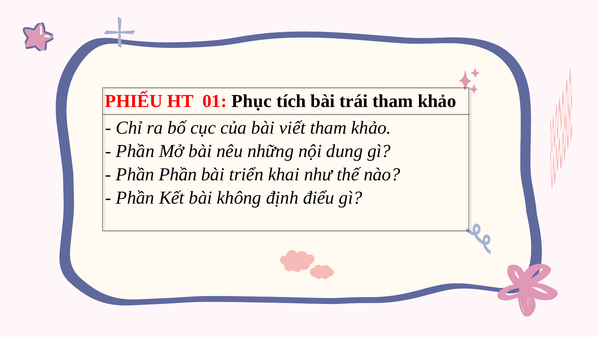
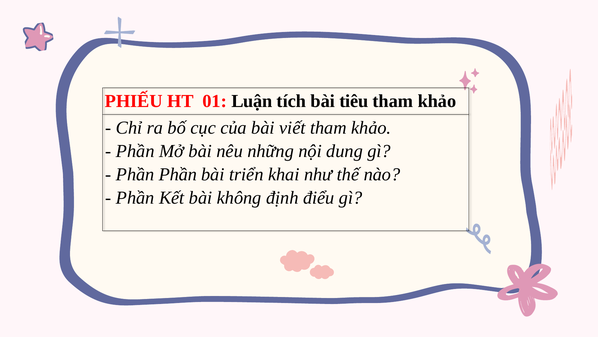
Phục: Phục -> Luận (252, 101)
trái: trái -> tiêu (354, 101)
